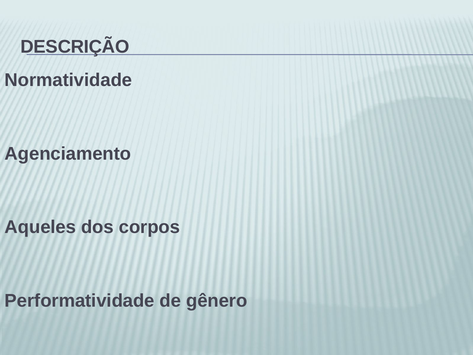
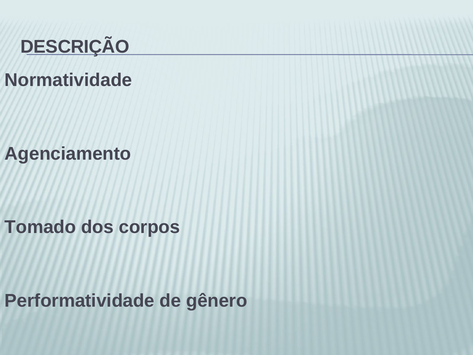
Aqueles: Aqueles -> Tomado (40, 227)
